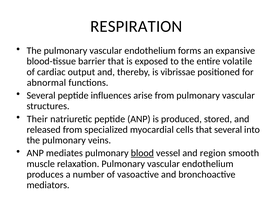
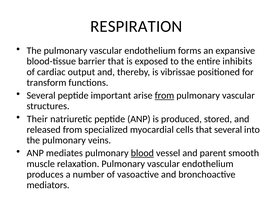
volatile: volatile -> inhibits (237, 61)
abnormal: abnormal -> transform (46, 83)
influences: influences -> important (111, 95)
from underline: none -> present (164, 95)
region: region -> parent (213, 153)
